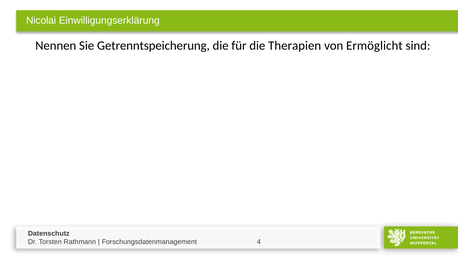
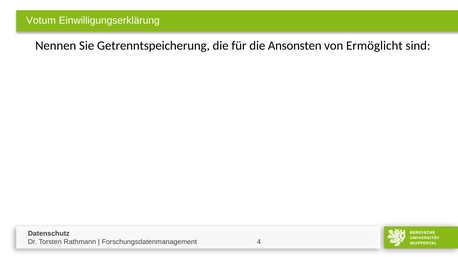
Nicolai: Nicolai -> Votum (41, 21)
Therapien: Therapien -> Ansonsten (295, 46)
